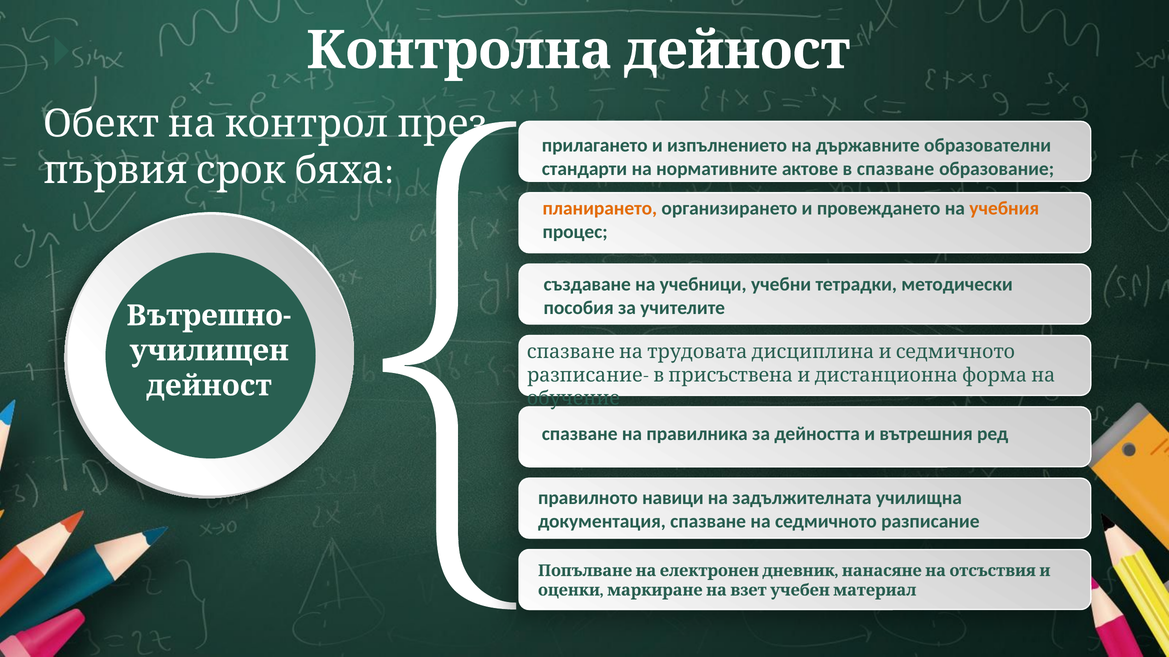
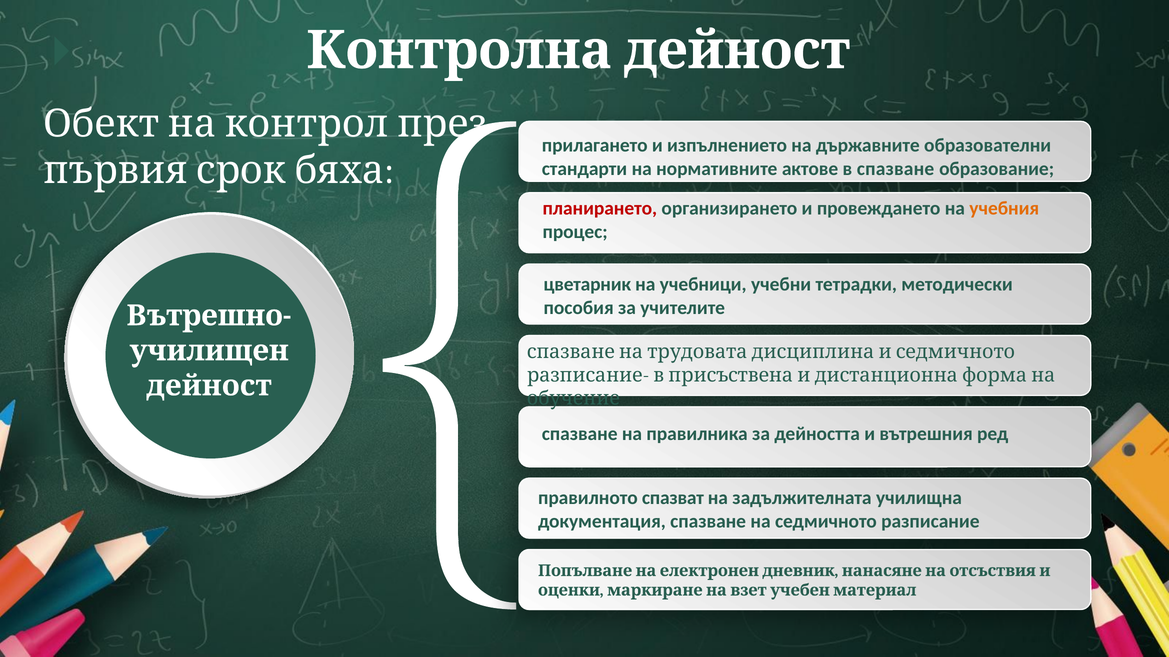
планирането colour: orange -> red (600, 209)
създаване: създаване -> цветарник (587, 285)
навици: навици -> спазват (673, 498)
